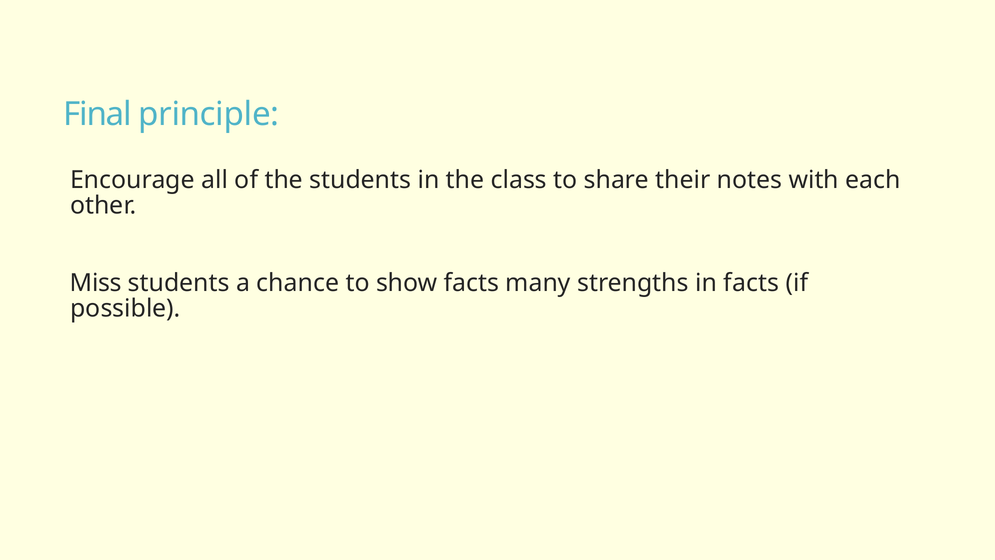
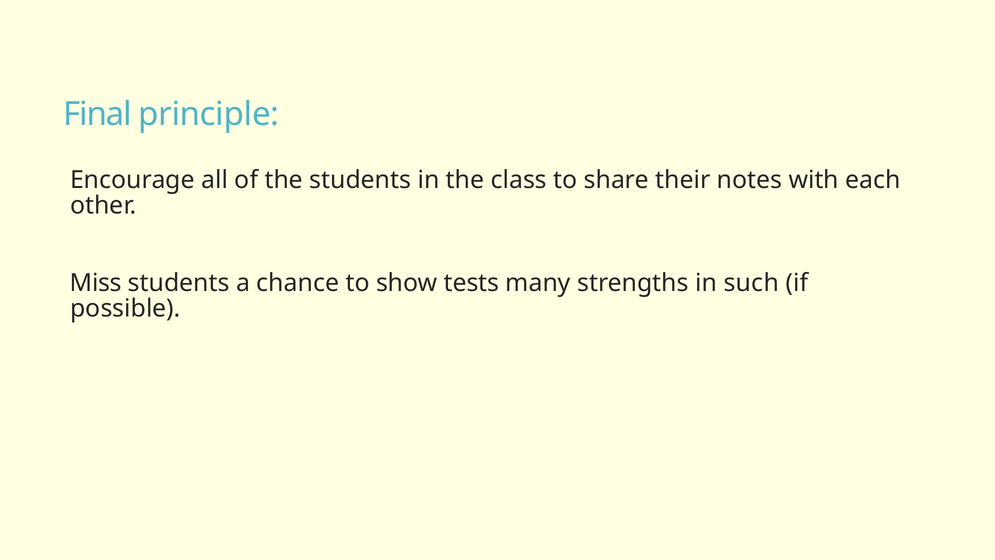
show facts: facts -> tests (471, 283)
in facts: facts -> such (751, 283)
